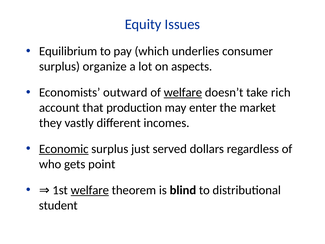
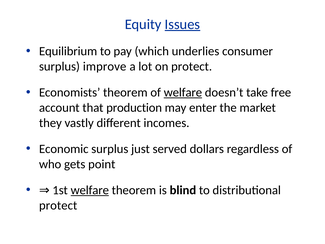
Issues underline: none -> present (182, 24)
organize: organize -> improve (105, 66)
on aspects: aspects -> protect (192, 66)
Economists outward: outward -> theorem (125, 92)
rich: rich -> free (281, 92)
Economic underline: present -> none (64, 149)
student: student -> protect (58, 205)
